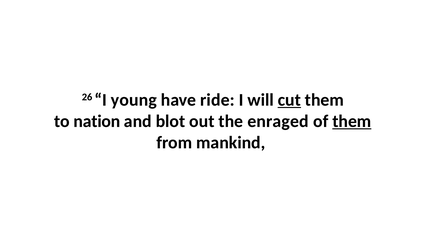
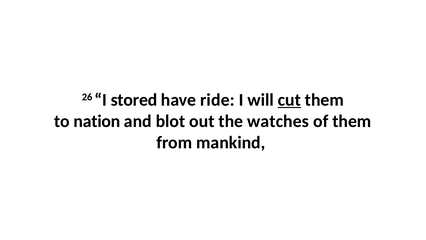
young: young -> stored (134, 100)
enraged: enraged -> watches (278, 121)
them underline: present -> none (352, 121)
